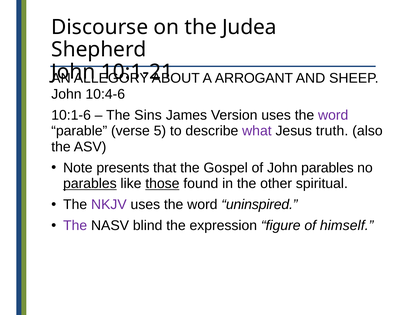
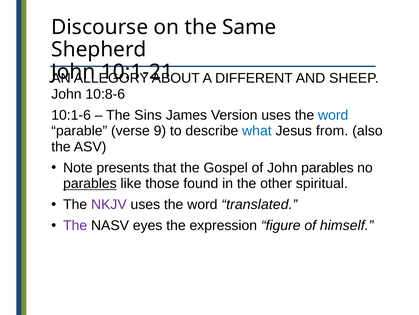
Judea: Judea -> Same (249, 27)
ARROGANT: ARROGANT -> DIFFERENT (254, 78)
10:4-6: 10:4-6 -> 10:8-6 (105, 94)
word colour: purple -> blue (333, 115)
5: 5 -> 9 (160, 131)
what colour: purple -> blue (257, 131)
truth: truth -> from (332, 131)
those underline: present -> none (162, 183)
uninspired: uninspired -> translated (259, 204)
blind: blind -> eyes (148, 225)
